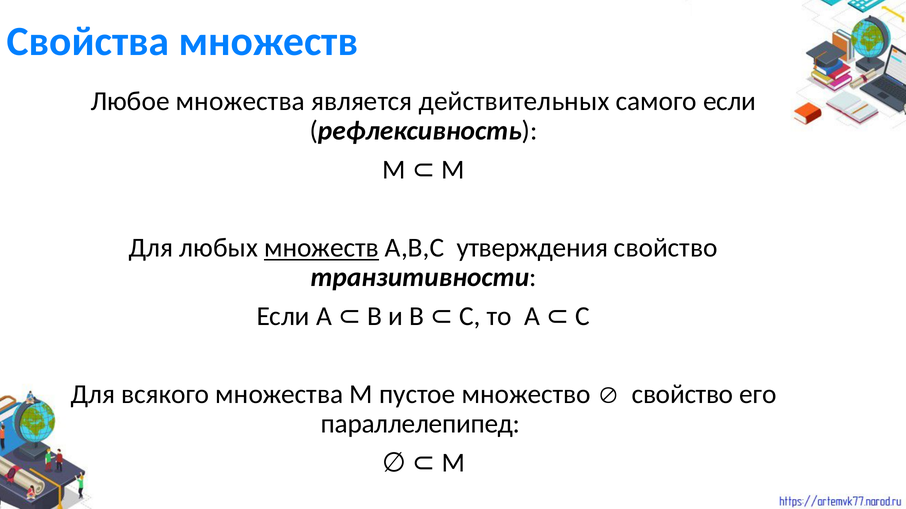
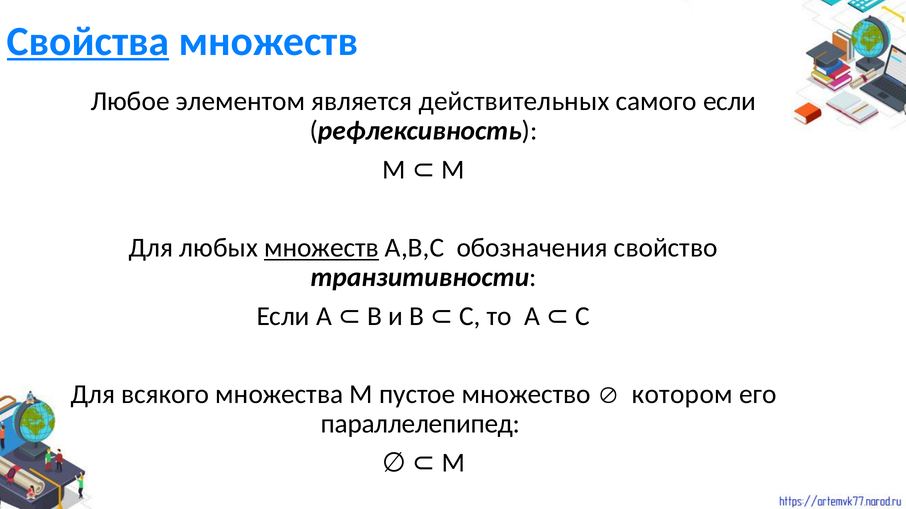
Свойства underline: none -> present (88, 41)
Любое множества: множества -> элементом (240, 102)
утверждения: утверждения -> обозначения (532, 248)
свойство: свойство -> котором (682, 395)
